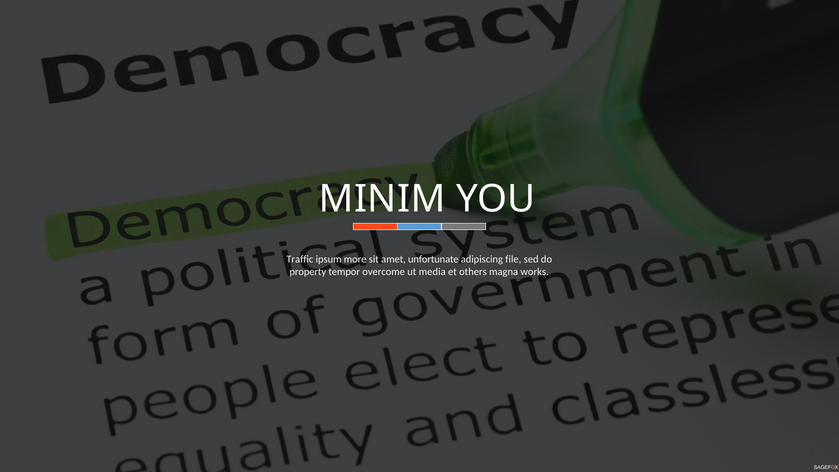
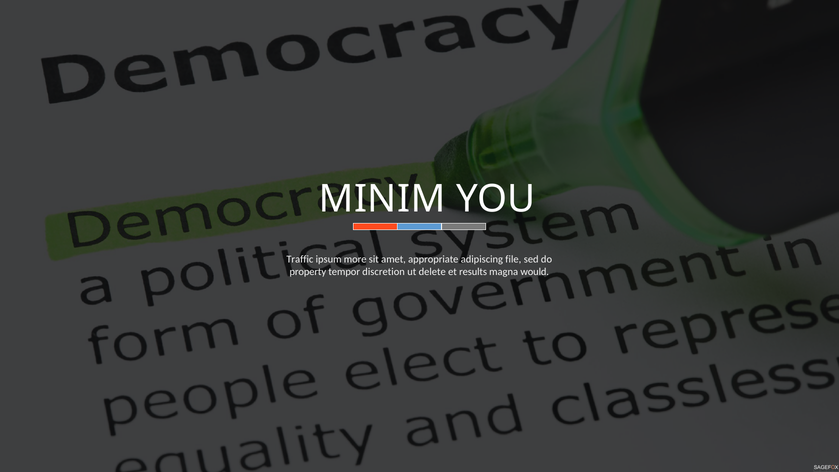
unfortunate: unfortunate -> appropriate (433, 259)
overcome: overcome -> discretion (384, 272)
media: media -> delete (432, 272)
others: others -> results (473, 272)
works: works -> would (535, 272)
